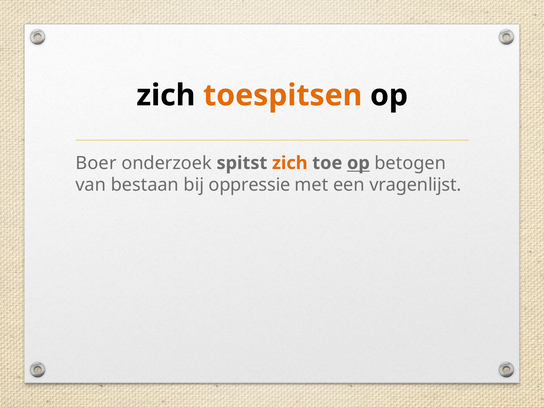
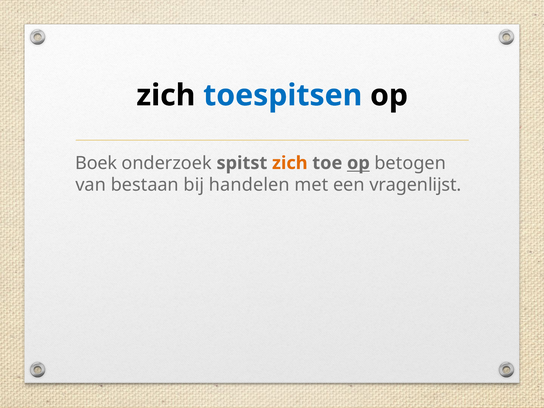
toespitsen colour: orange -> blue (283, 95)
Boer: Boer -> Boek (96, 163)
oppressie: oppressie -> handelen (249, 185)
